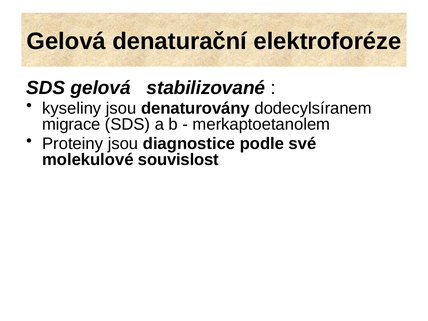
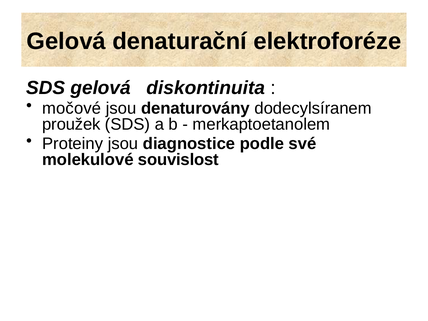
stabilizované: stabilizované -> diskontinuita (206, 88)
kyseliny: kyseliny -> močové (72, 108)
migrace: migrace -> proužek (71, 124)
